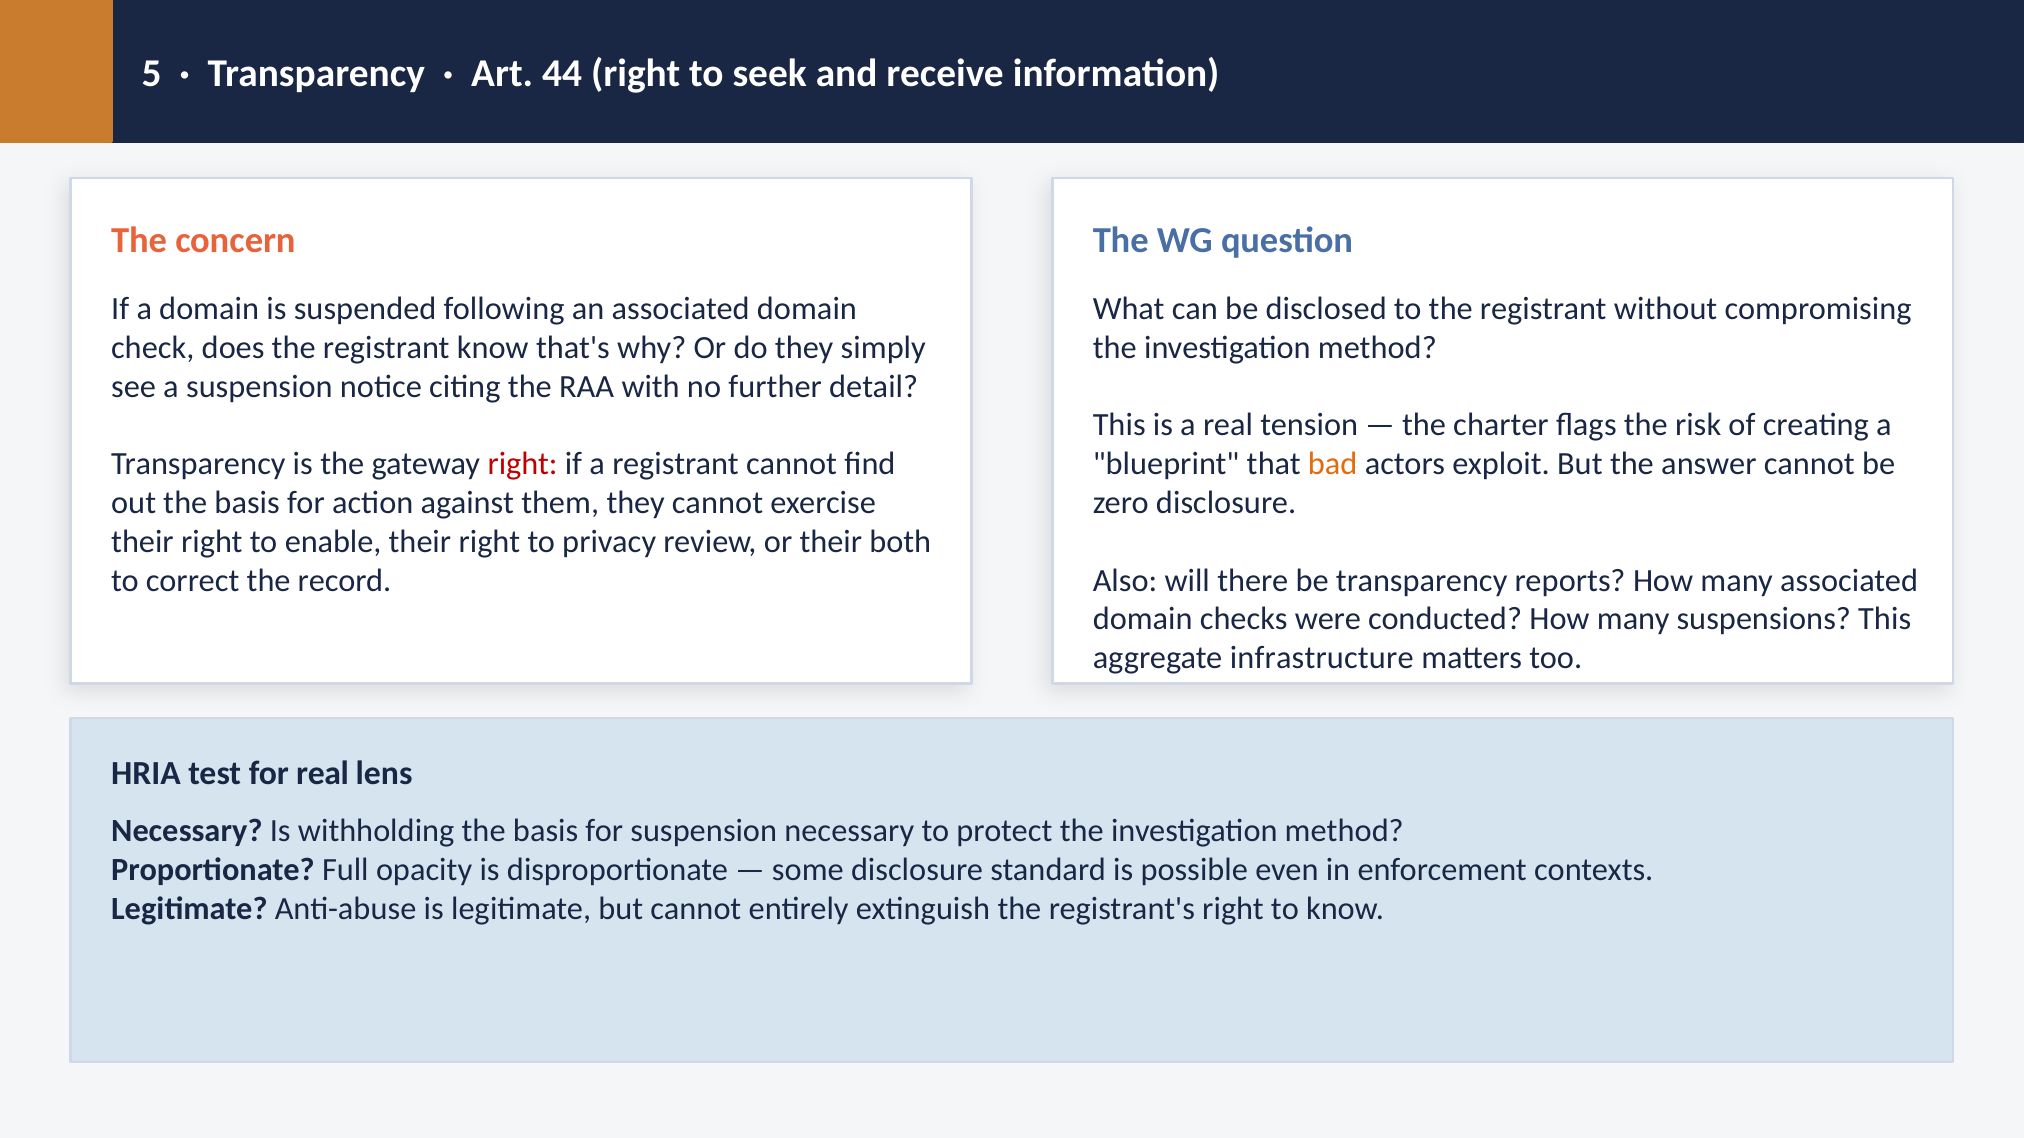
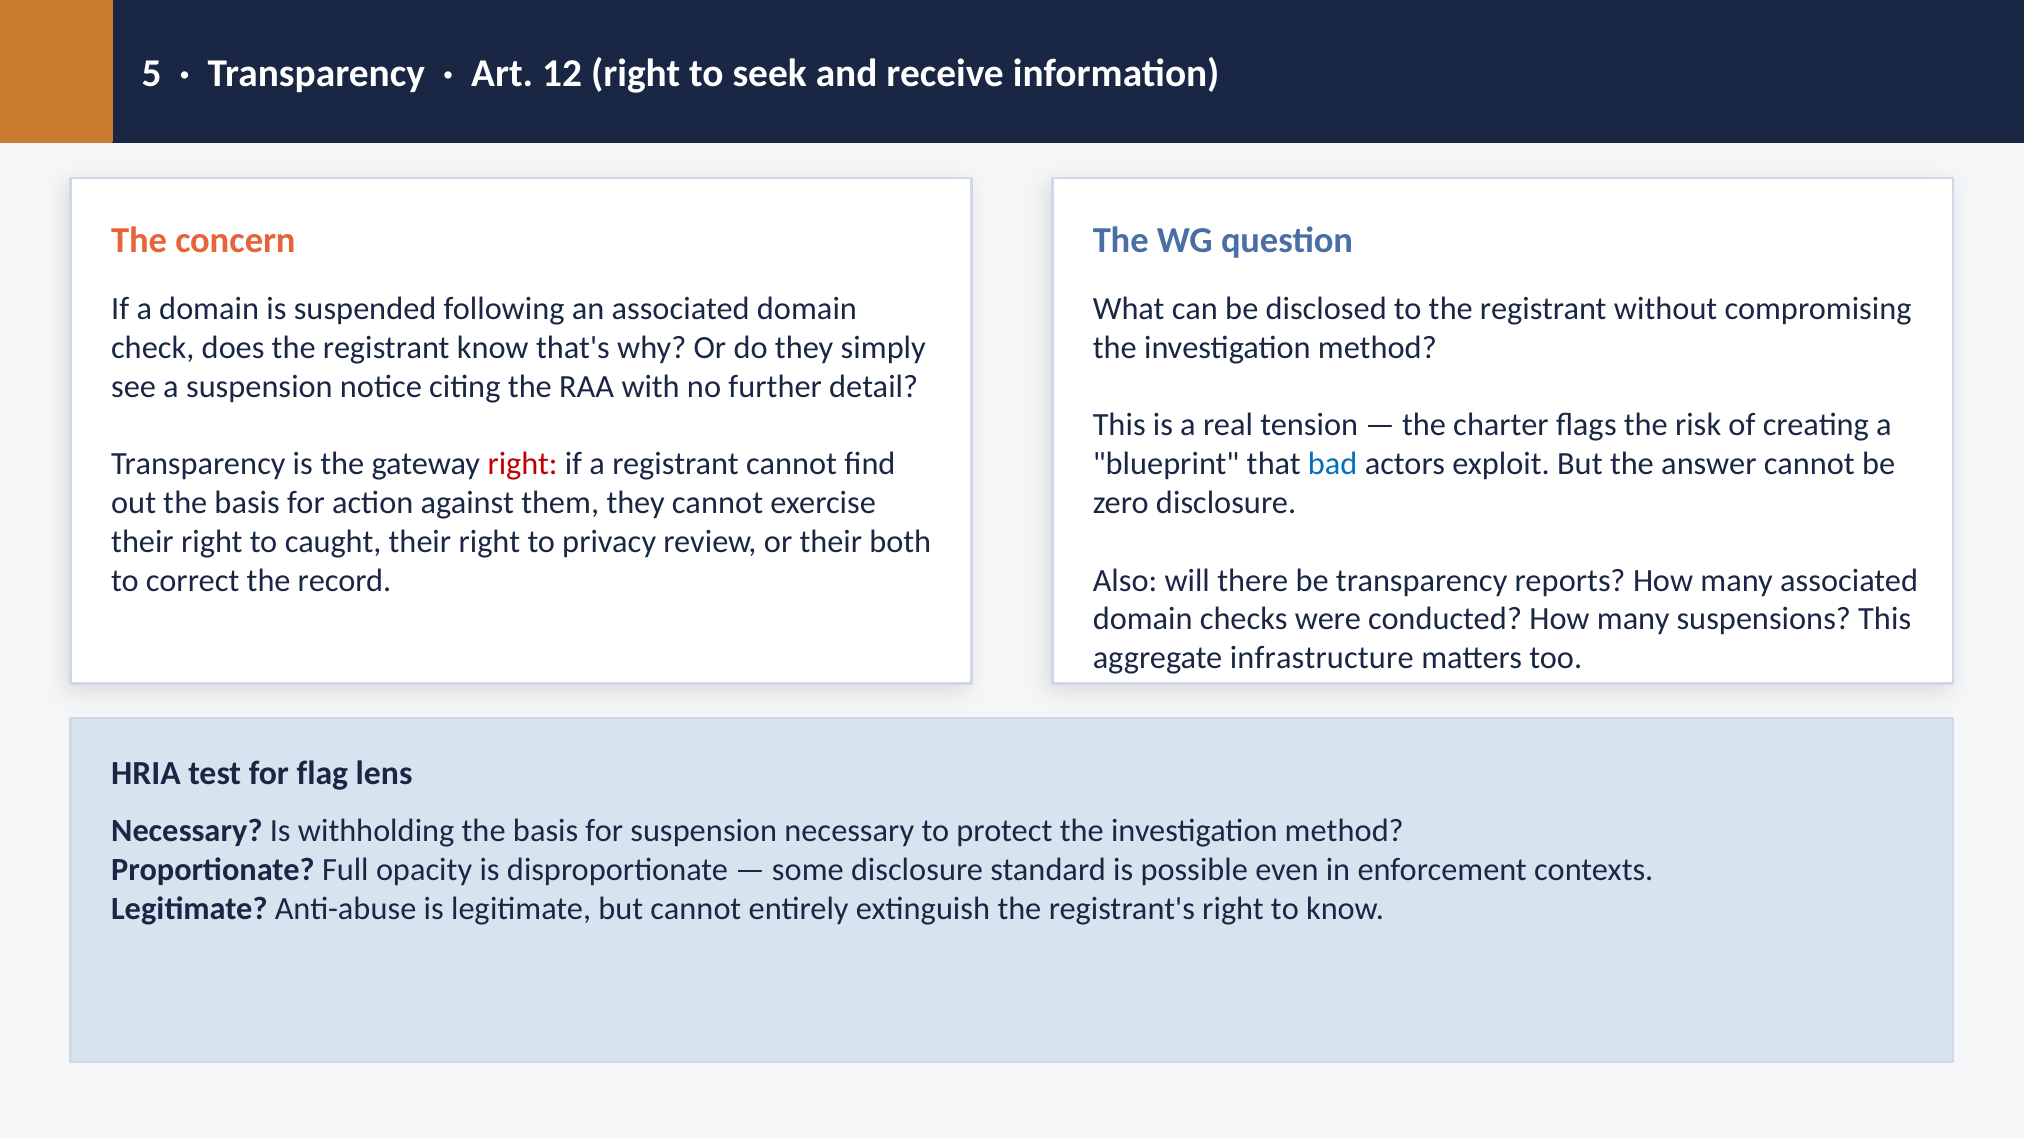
44: 44 -> 12 (562, 73)
bad colour: orange -> blue (1333, 464)
enable: enable -> caught (333, 542)
for real: real -> flag (322, 773)
